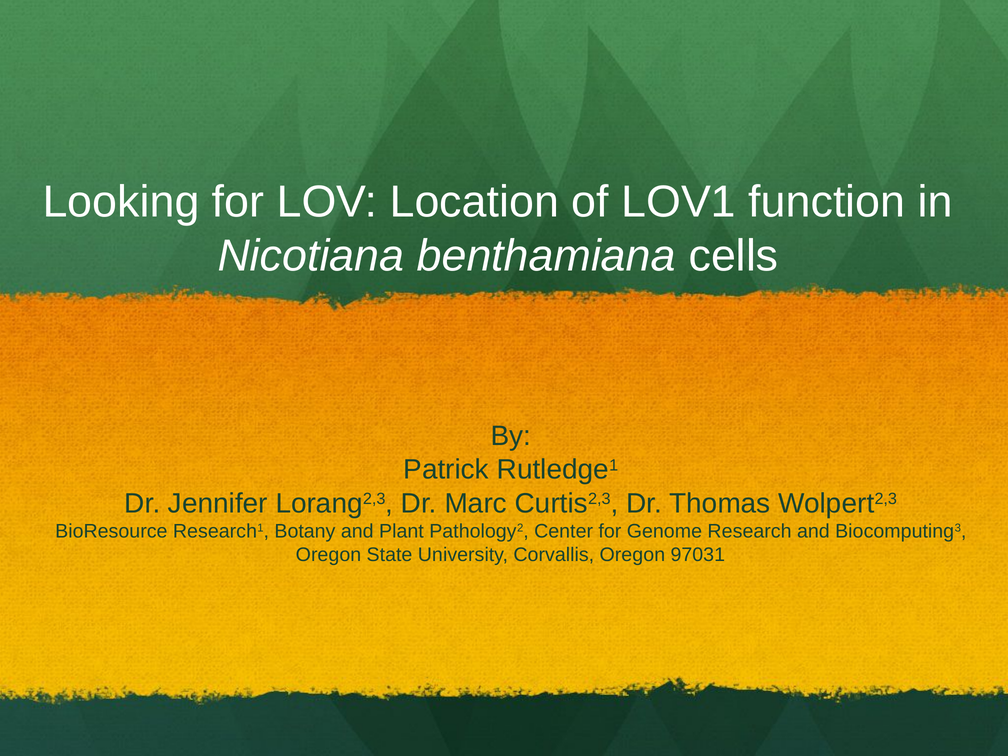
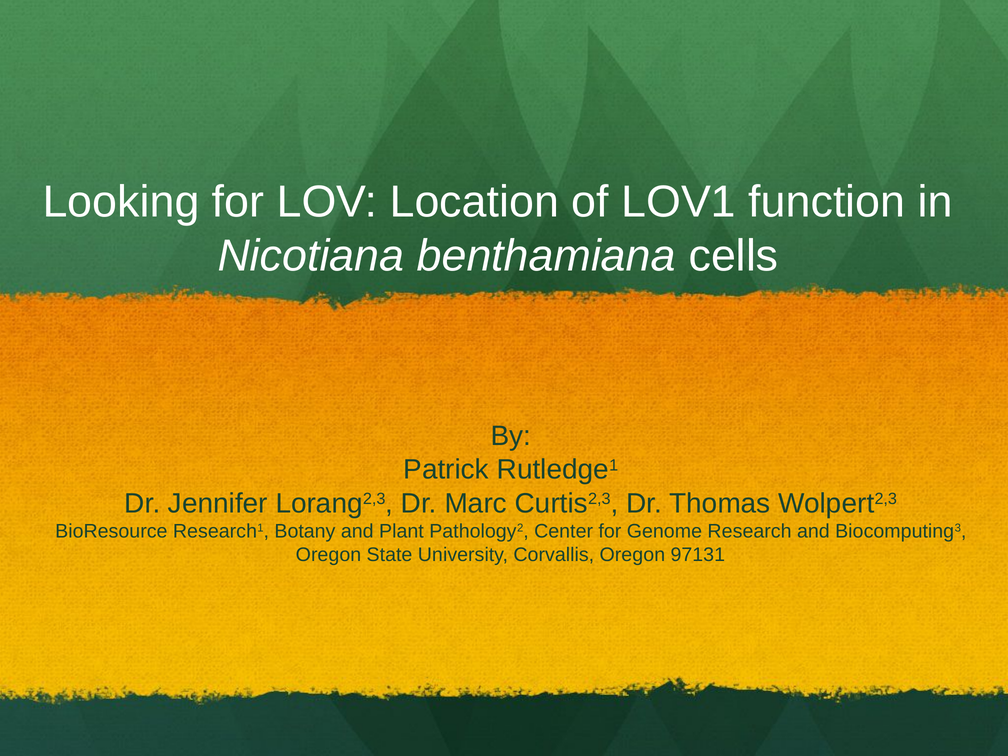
97031: 97031 -> 97131 (698, 555)
